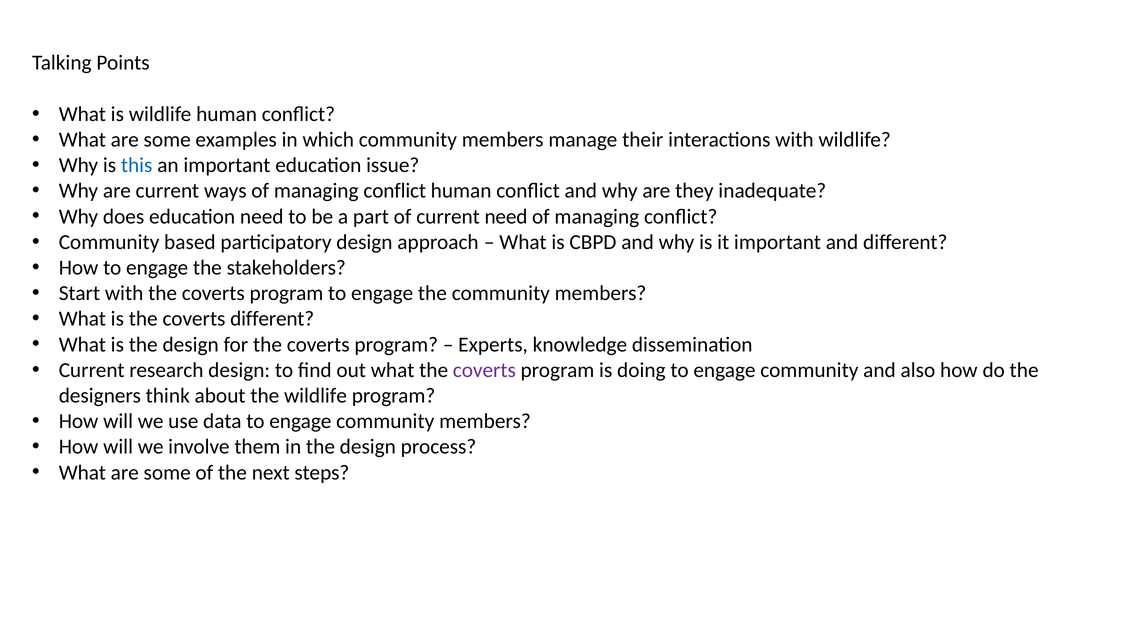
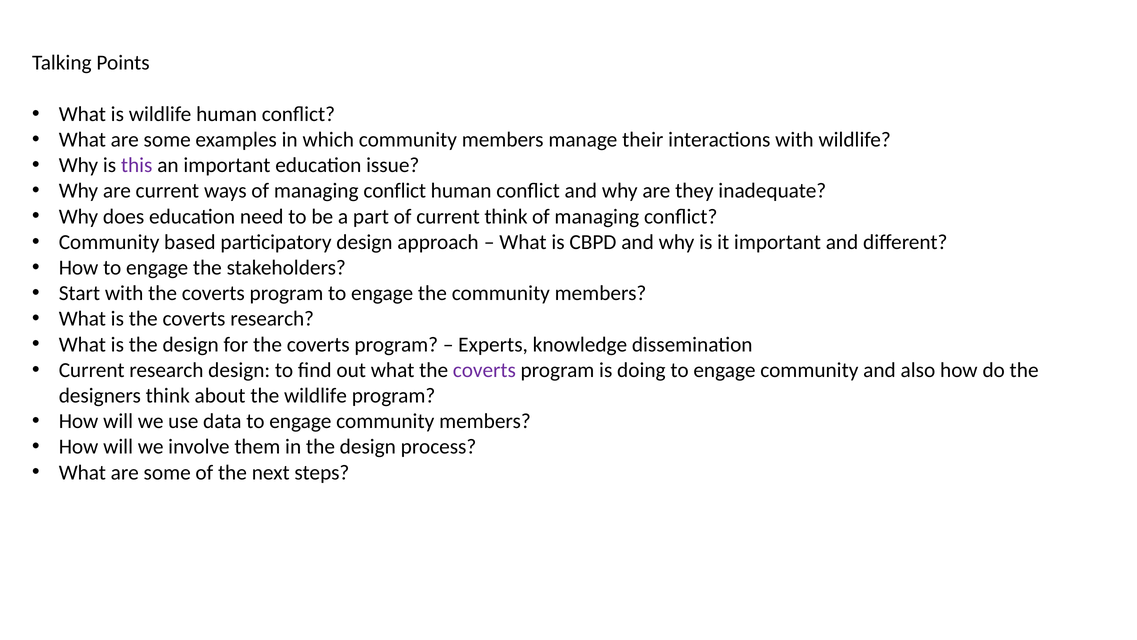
this colour: blue -> purple (137, 165)
current need: need -> think (506, 216)
coverts different: different -> research (272, 319)
